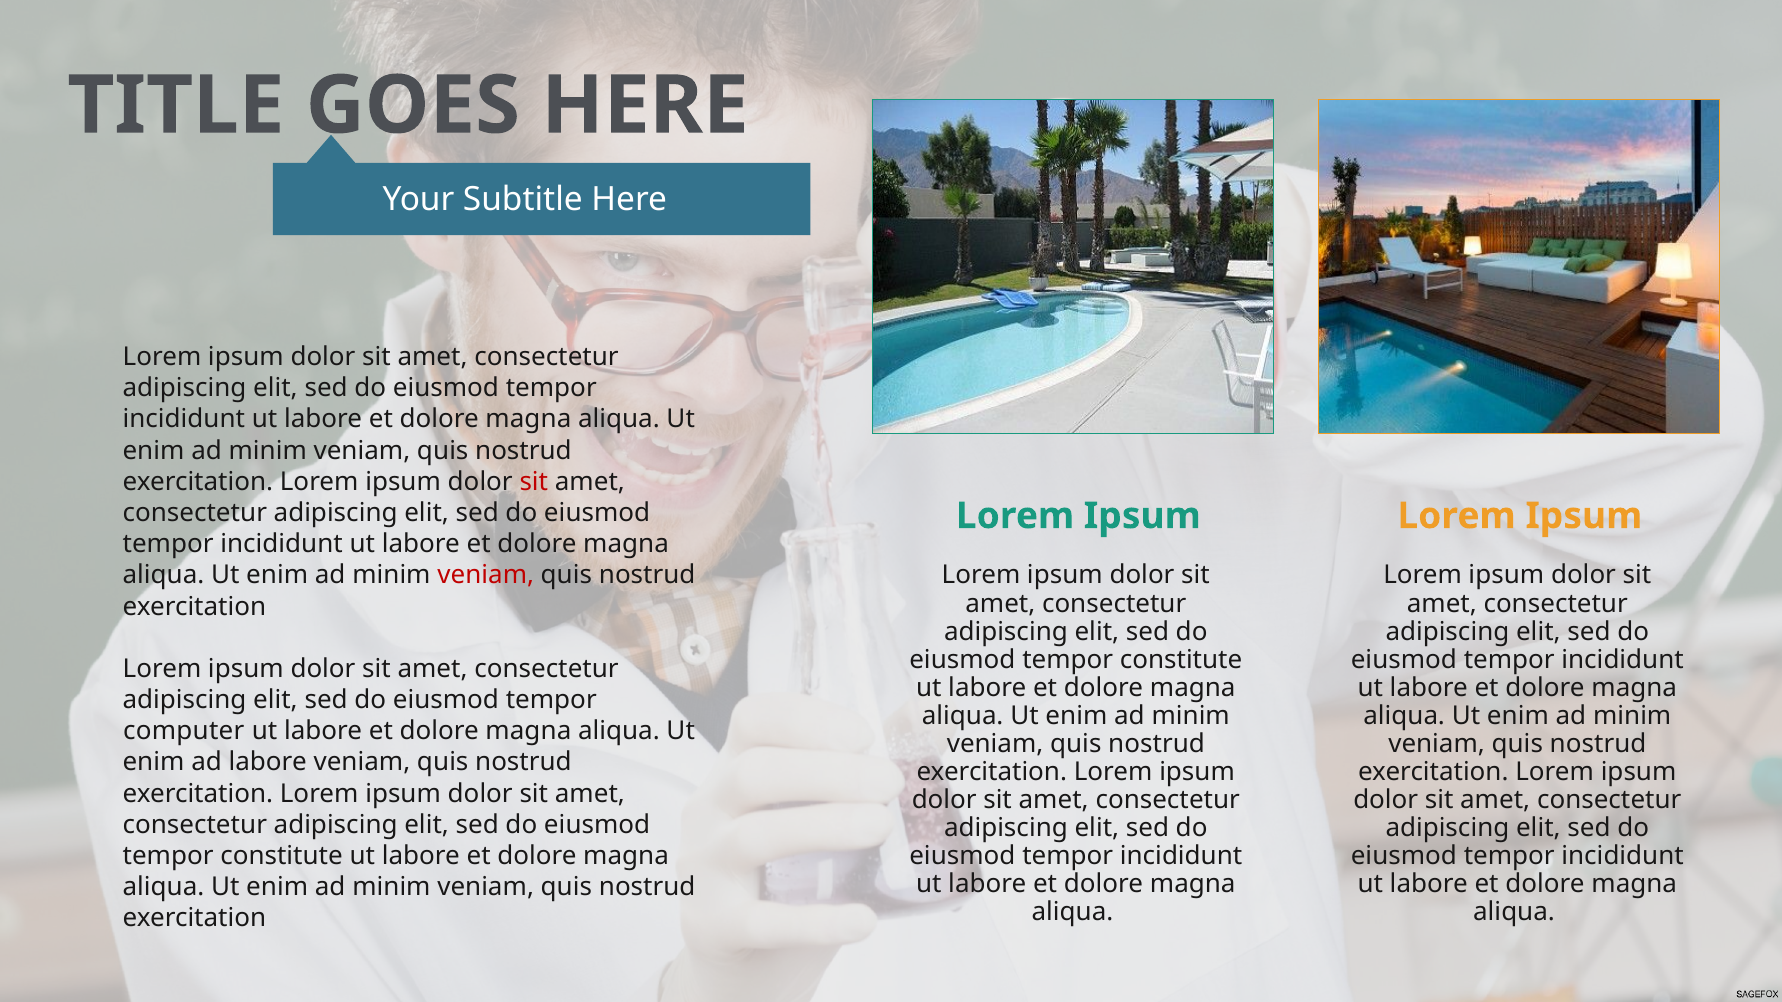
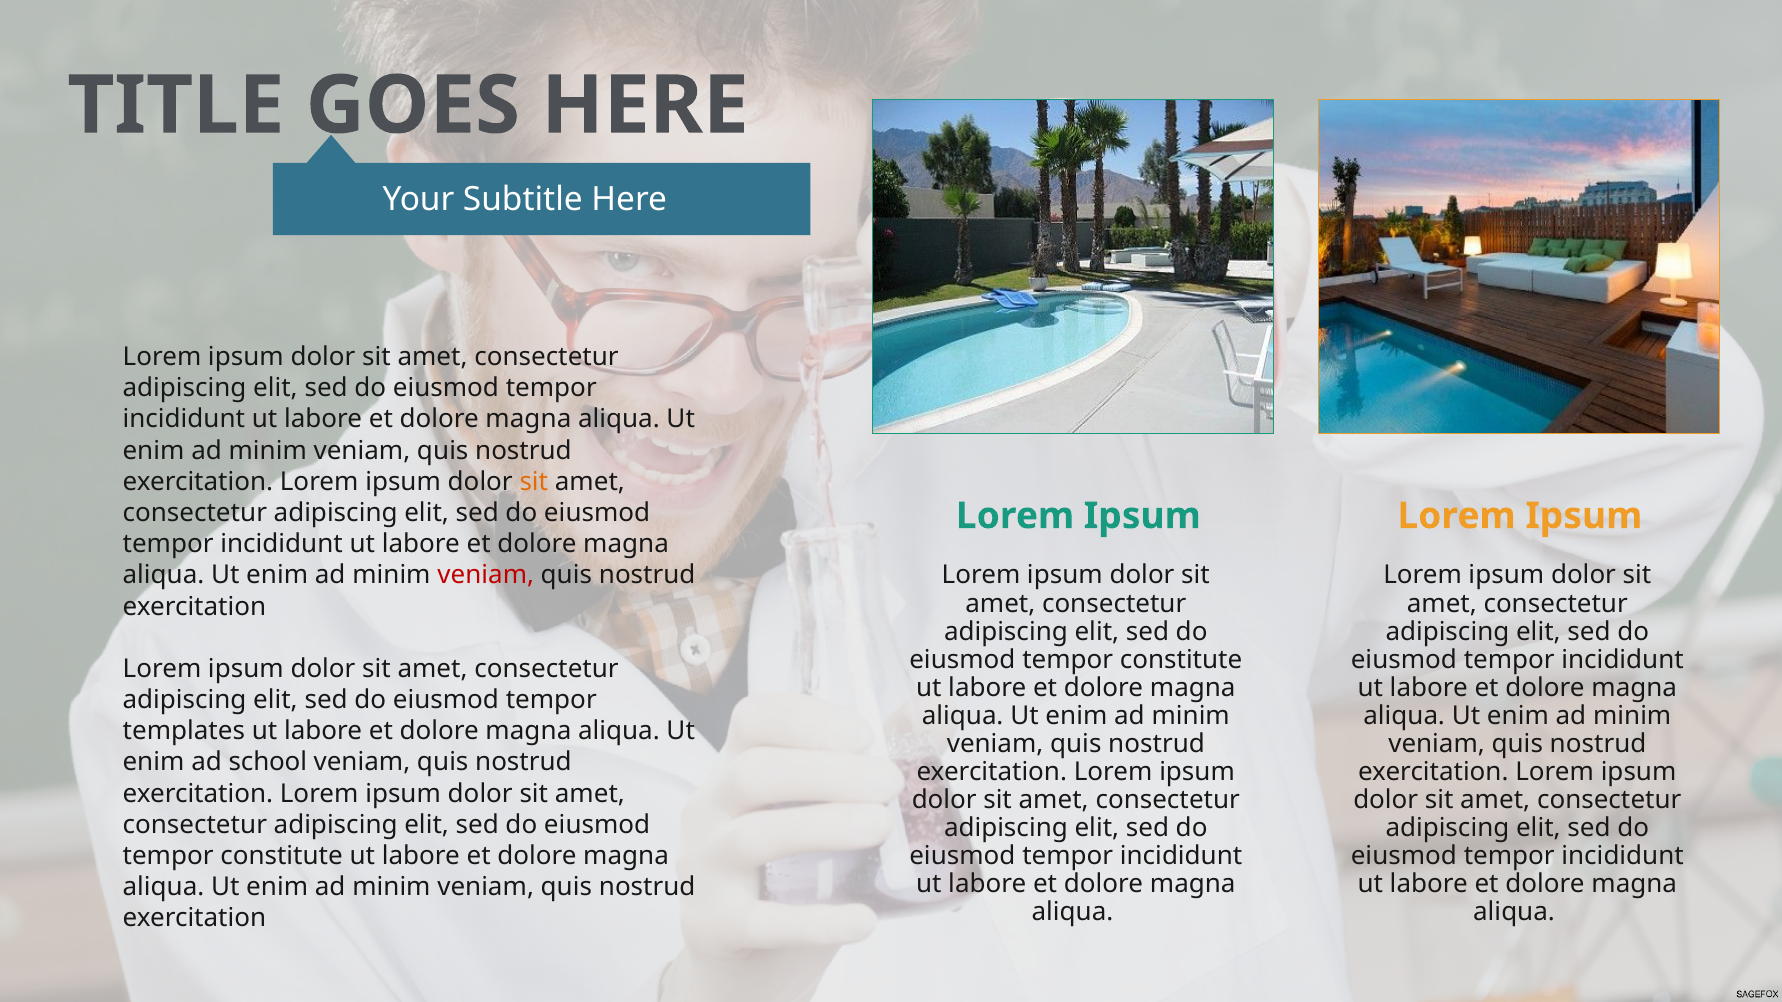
sit colour: red -> orange (534, 482)
computer: computer -> templates (184, 731)
ad labore: labore -> school (268, 763)
